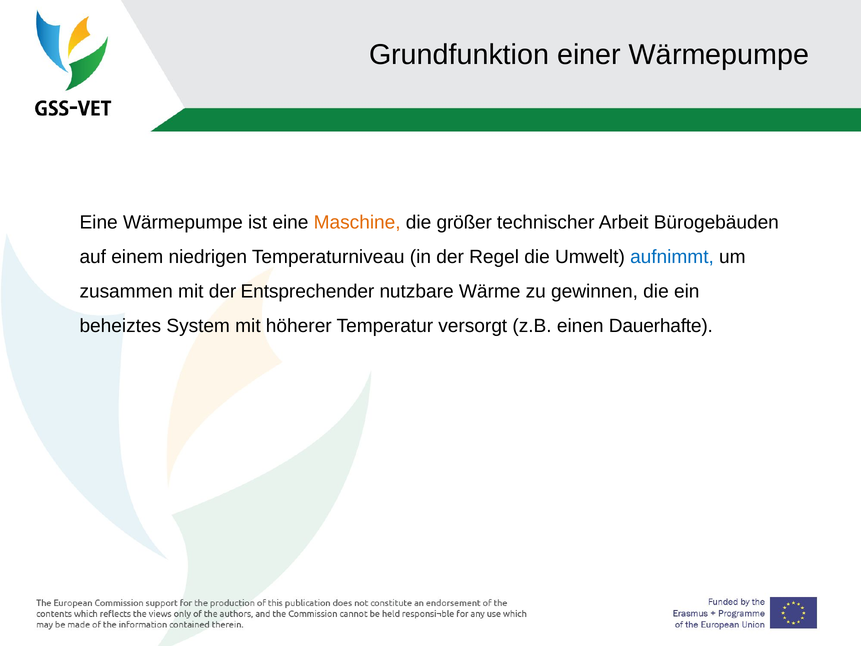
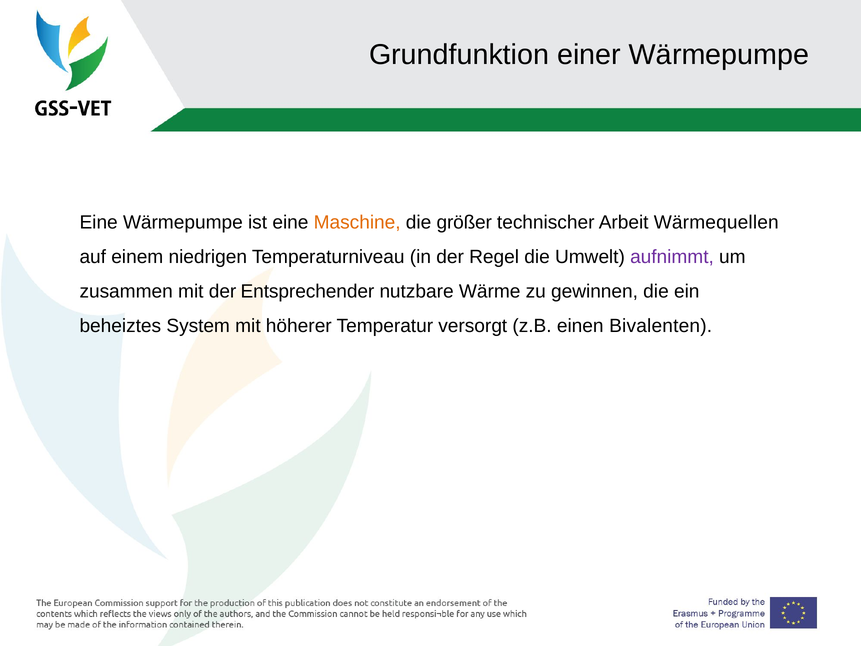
Bürogebäuden: Bürogebäuden -> Wärmequellen (716, 223)
aufnimmt colour: blue -> purple (672, 257)
Dauerhafte: Dauerhafte -> Bivalenten (661, 326)
